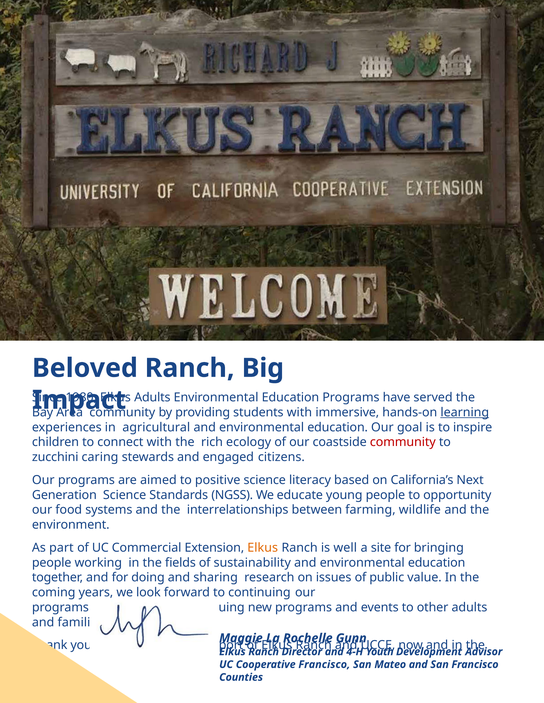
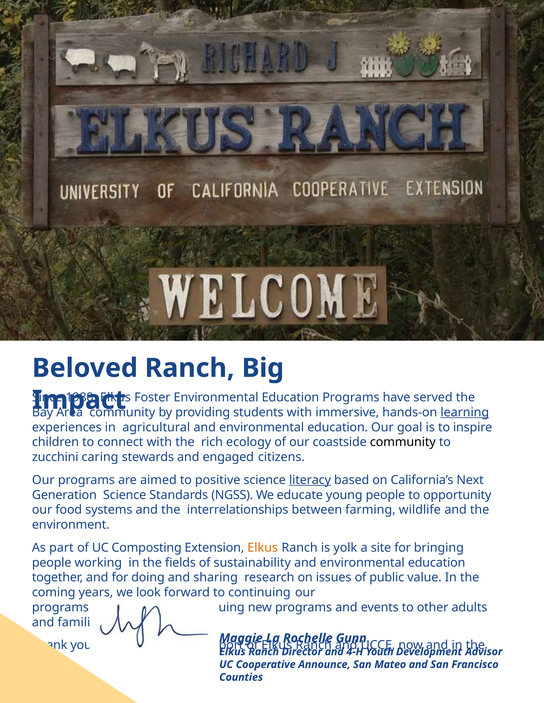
Adults: Adults -> Foster (152, 398)
community colour: red -> black (403, 443)
literacy underline: none -> present (310, 481)
Commercial: Commercial -> Composting (147, 548)
well: well -> yolk (345, 548)
Cooperative Francisco: Francisco -> Announce (324, 665)
